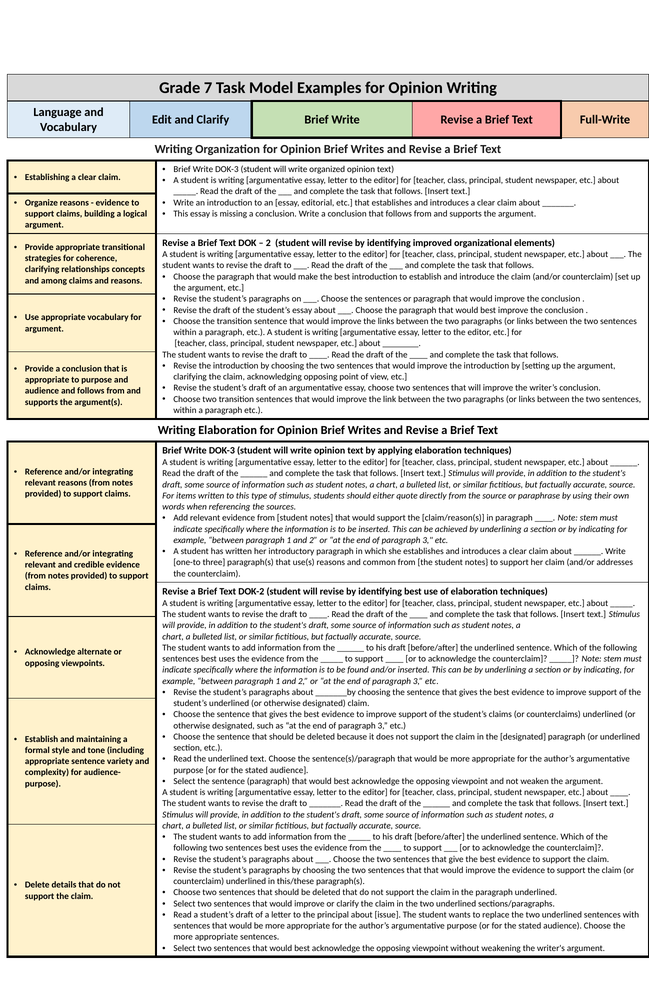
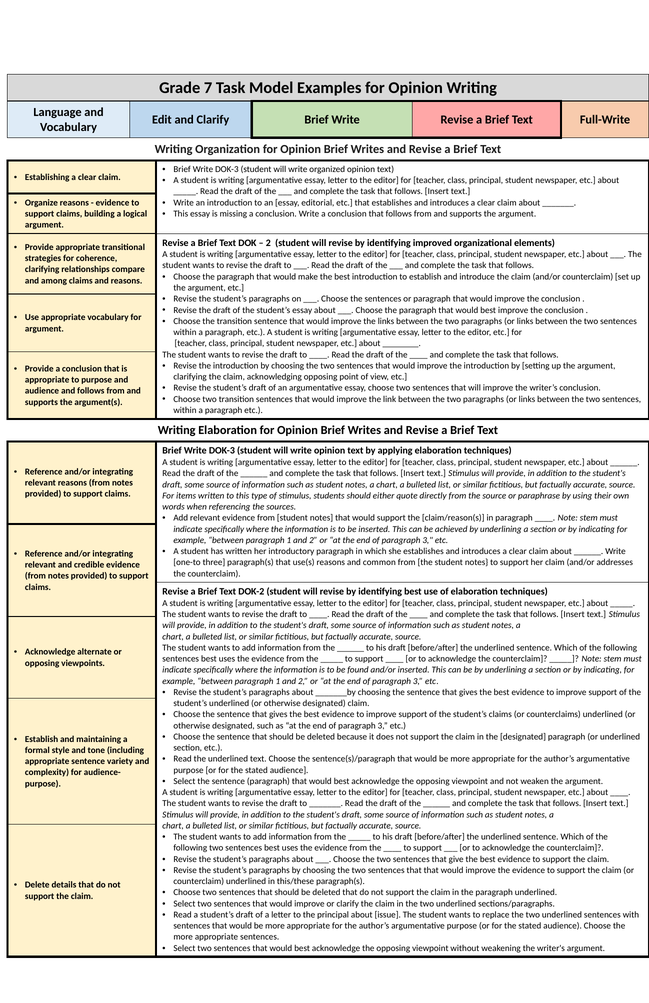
concepts: concepts -> compare (128, 269)
